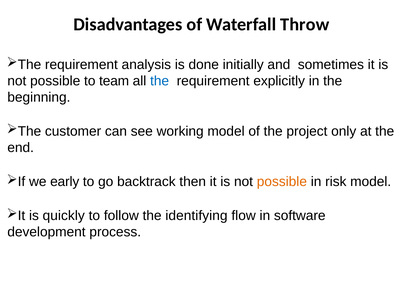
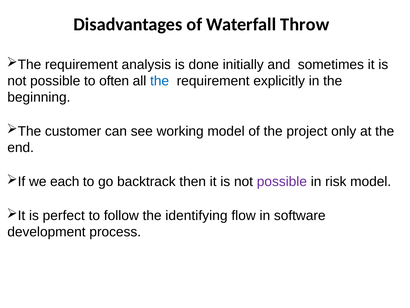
team: team -> often (114, 81)
early: early -> each (65, 181)
possible colour: orange -> purple (282, 181)
quickly: quickly -> perfect (64, 215)
